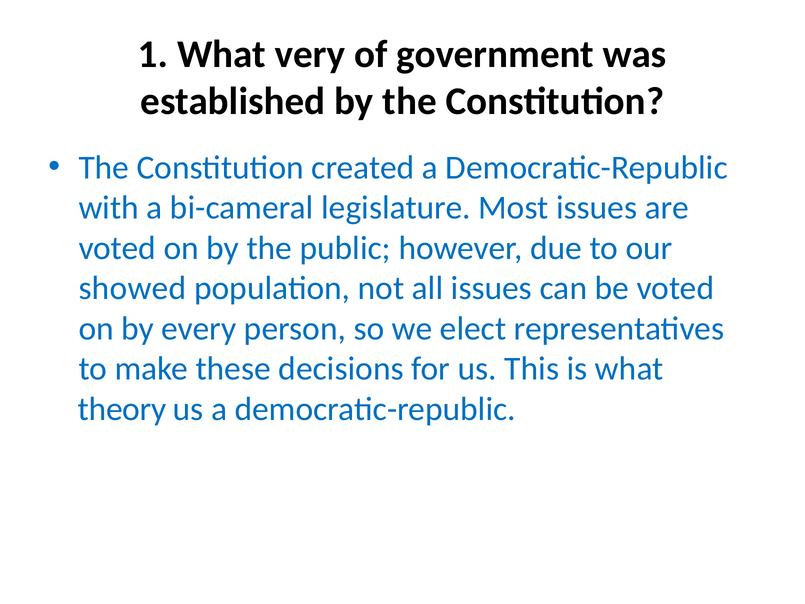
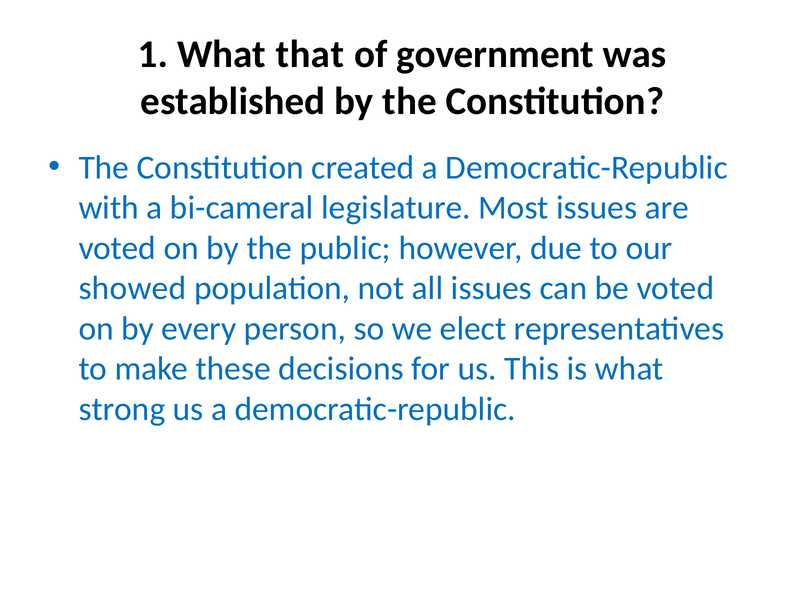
very: very -> that (310, 54)
theory: theory -> strong (122, 409)
